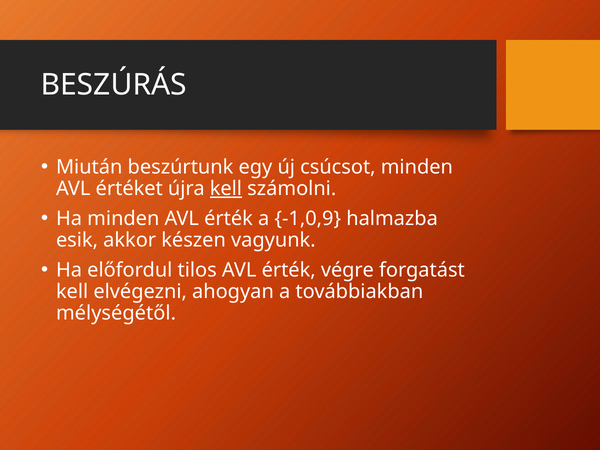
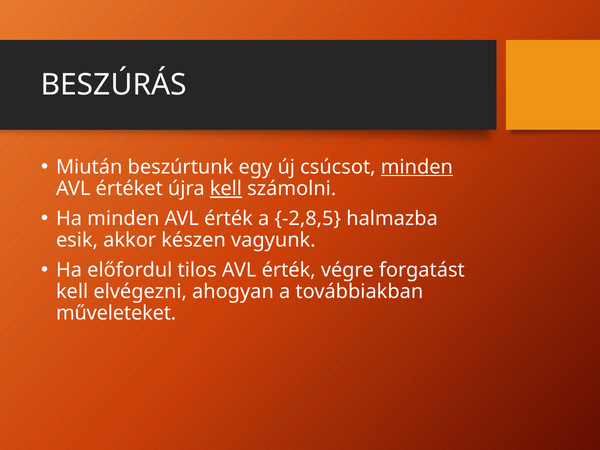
minden underline: none -> present (417, 167)
-1,0,9: -1,0,9 -> -2,8,5 (308, 219)
mélységétől: mélységétől -> műveleteket (116, 313)
